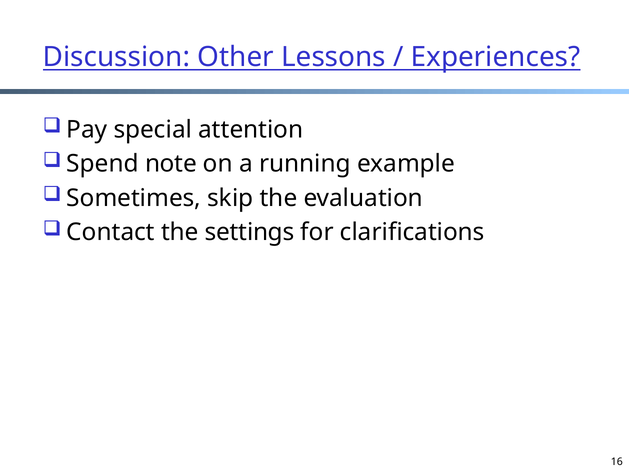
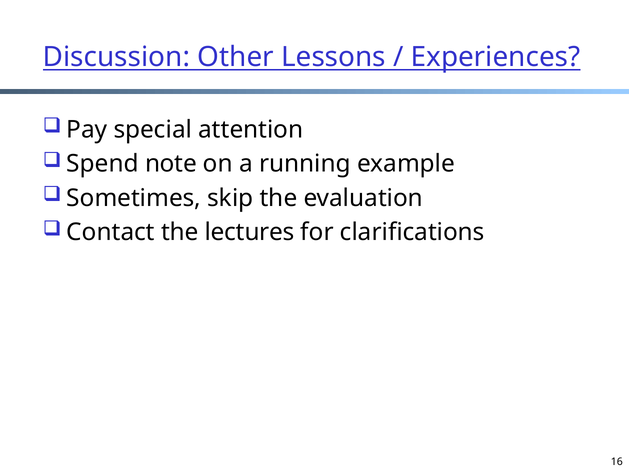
settings: settings -> lectures (250, 232)
